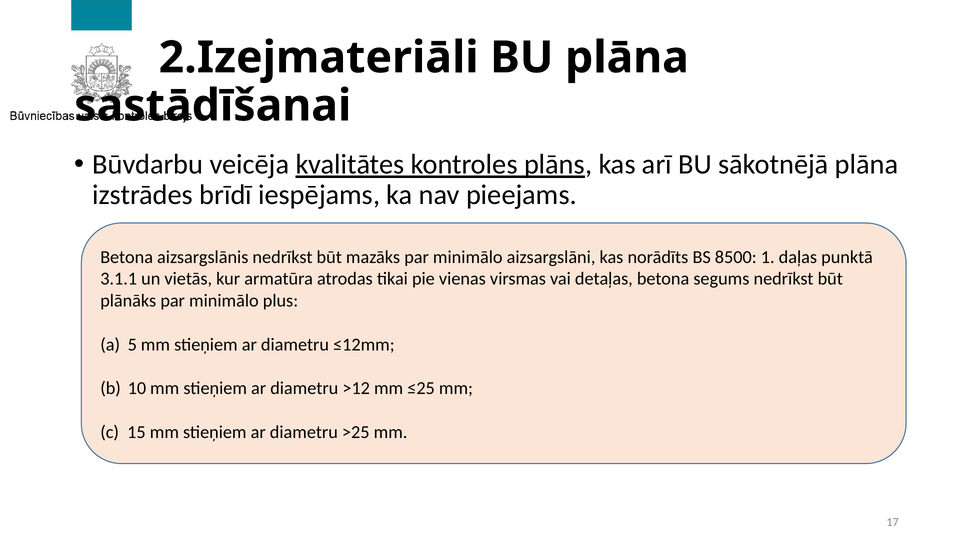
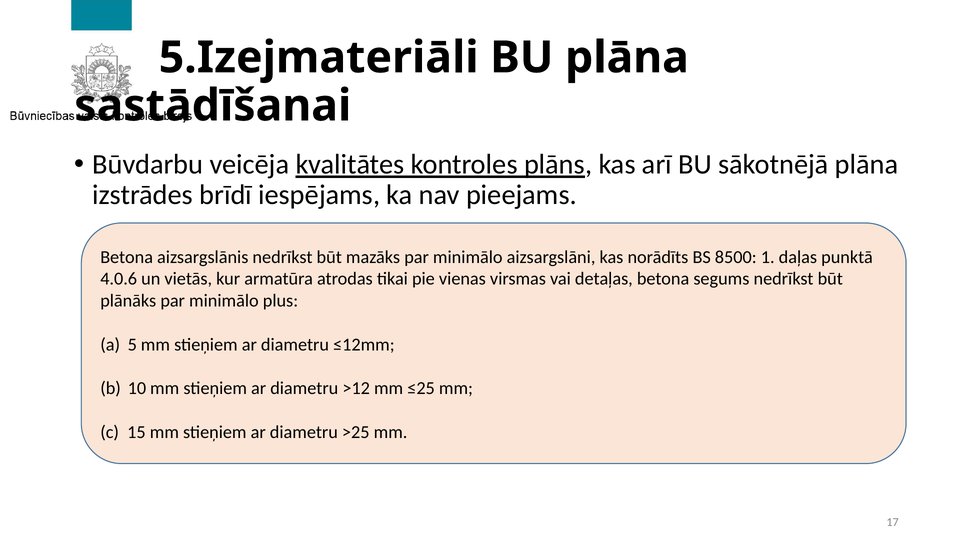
2.Izejmateriāli: 2.Izejmateriāli -> 5.Izejmateriāli (319, 58)
3.1.1: 3.1.1 -> 4.0.6 (119, 279)
